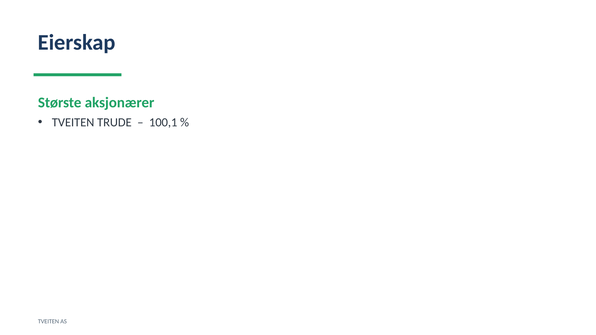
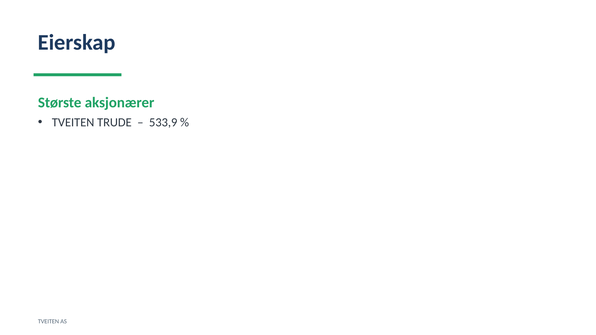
100,1: 100,1 -> 533,9 (163, 123)
